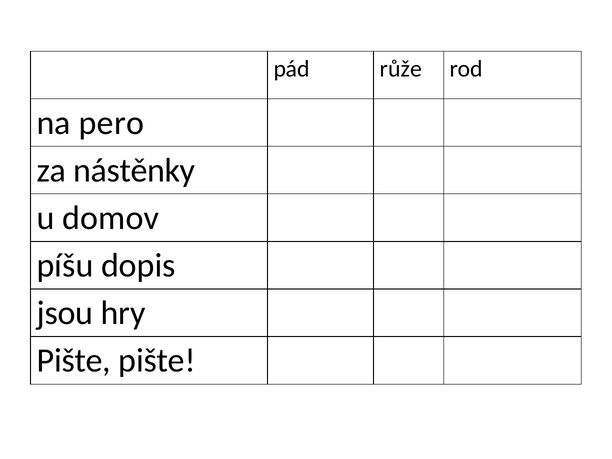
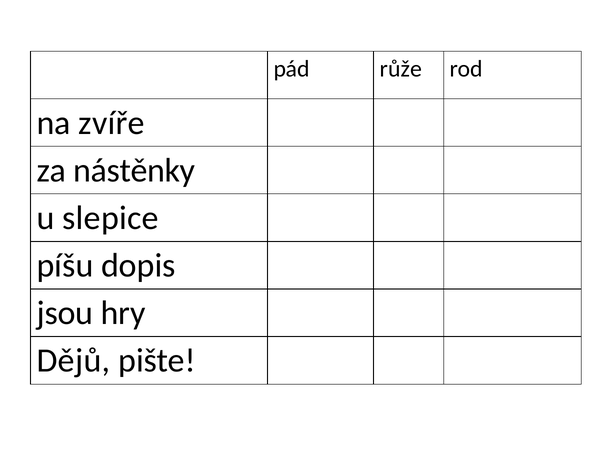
pero: pero -> zvíře (112, 123)
domov: domov -> slepice (110, 218)
Pište: Pište -> Dějů (73, 361)
